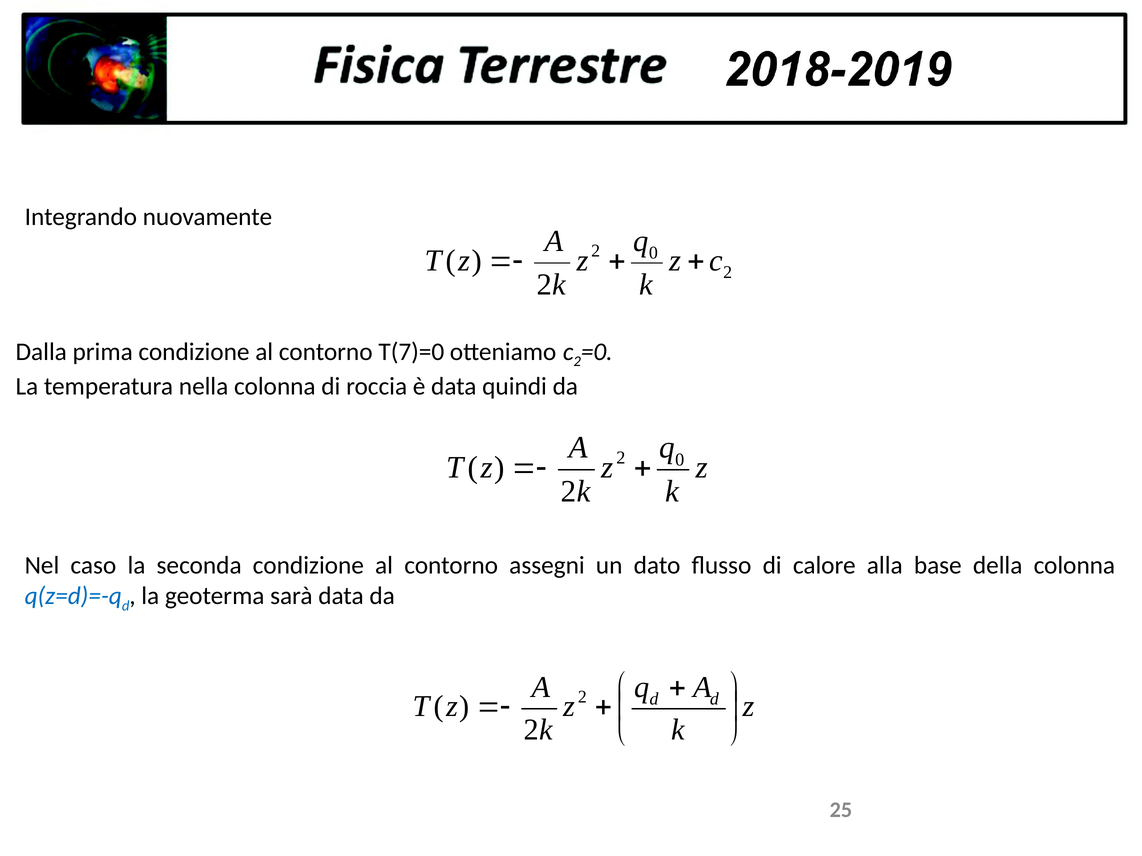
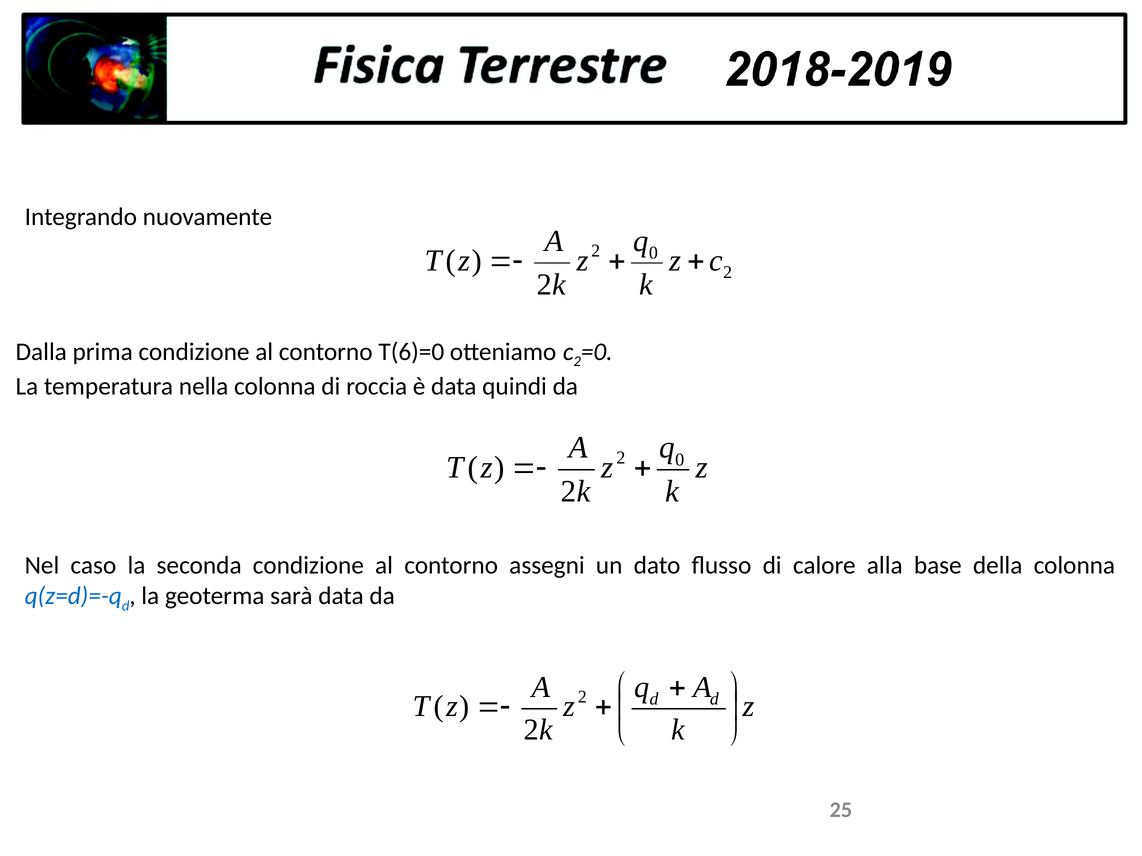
T(7)=0: T(7)=0 -> T(6)=0 (411, 352)
